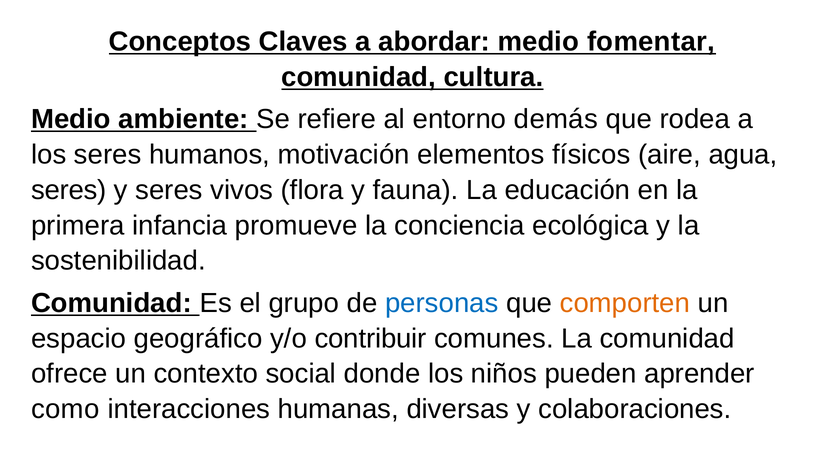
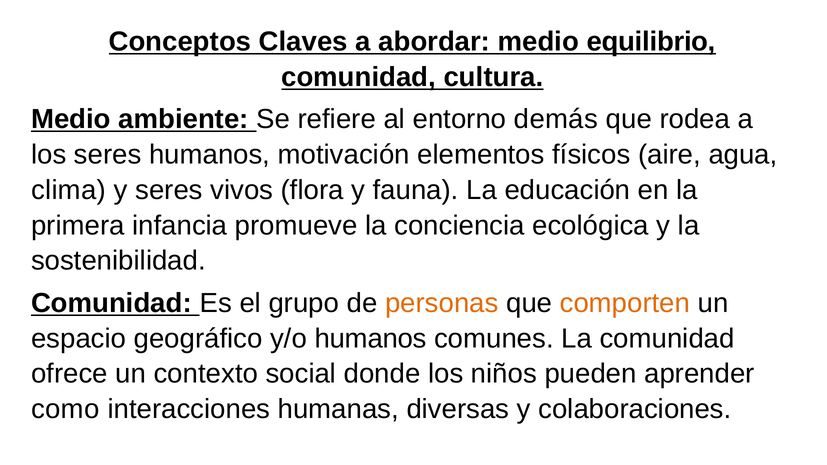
fomentar: fomentar -> equilibrio (651, 42)
seres: seres -> clima (69, 190)
personas colour: blue -> orange (442, 303)
y/o contribuir: contribuir -> humanos (371, 339)
